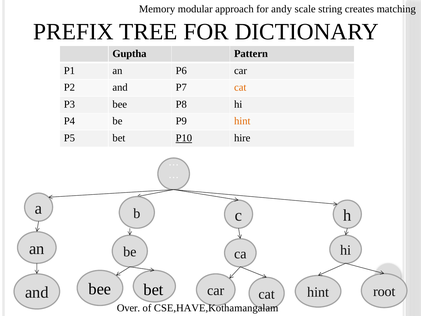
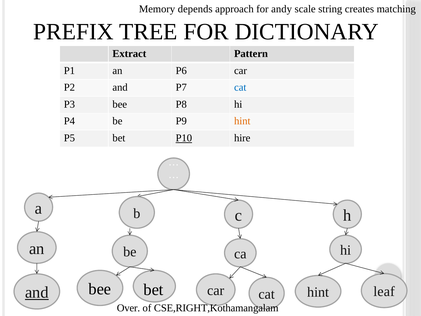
modular: modular -> depends (195, 9)
Guptha: Guptha -> Extract (129, 54)
cat colour: orange -> blue (240, 87)
root: root -> leaf (384, 291)
and underline: none -> present (37, 292)
CSE,HAVE,Kothamangalam: CSE,HAVE,Kothamangalam -> CSE,RIGHT,Kothamangalam (216, 308)
